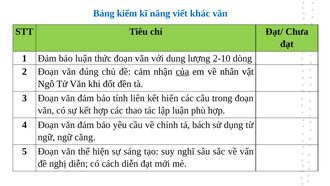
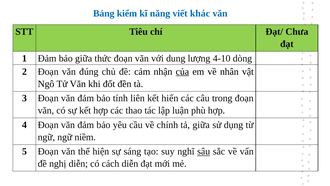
bảo luận: luận -> giữa (84, 58)
2-10: 2-10 -> 4-10 (222, 58)
tả bách: bách -> giữa (201, 125)
căng: căng -> niềm (85, 137)
sâu underline: none -> present (204, 151)
